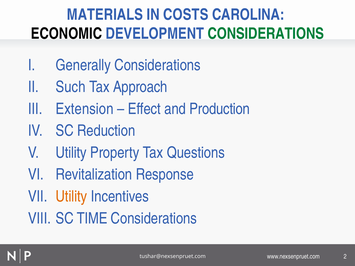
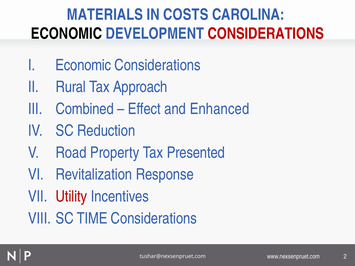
CONSIDERATIONS colour: green -> red (266, 34)
Generally: Generally -> Economic (83, 65)
Such: Such -> Rural (71, 87)
Extension: Extension -> Combined (85, 109)
Production: Production -> Enhanced (220, 109)
Utility: Utility -> Road (71, 153)
Questions: Questions -> Presented (196, 153)
Utility colour: orange -> red (71, 197)
